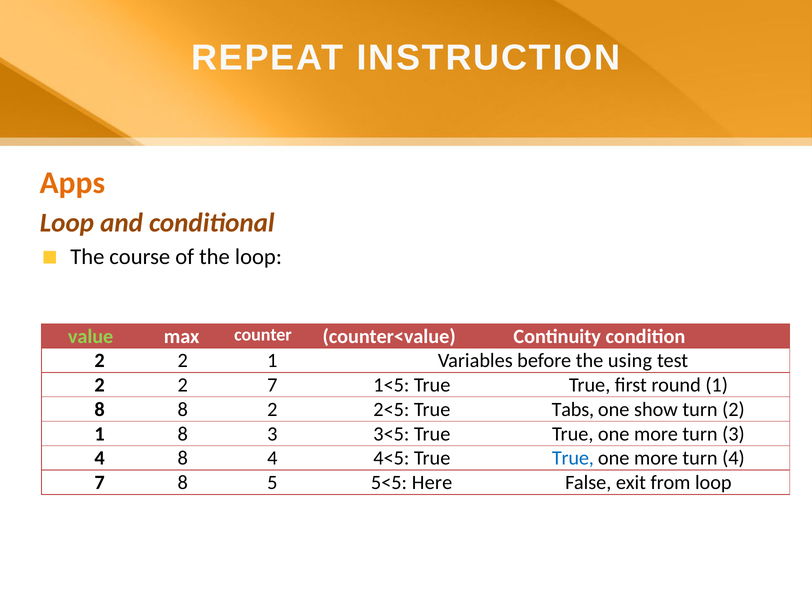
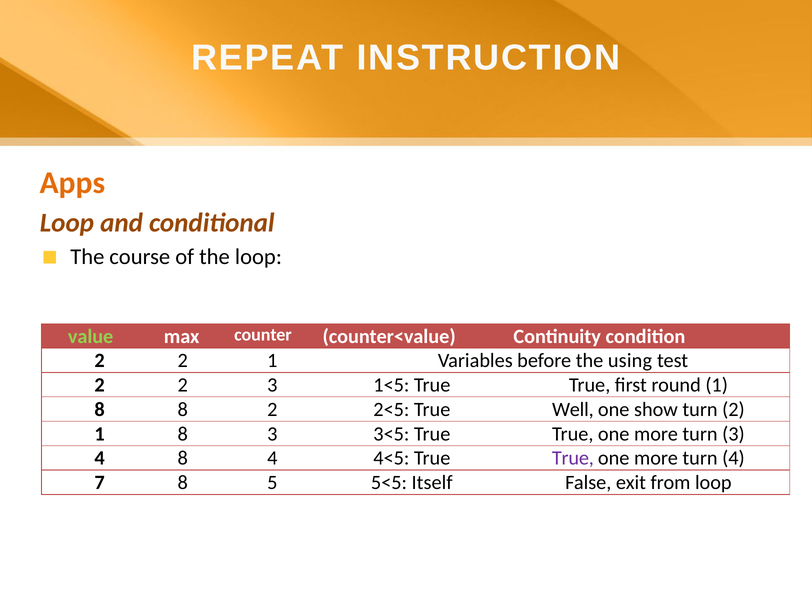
2 7: 7 -> 3 (272, 385)
Tabs: Tabs -> Well (573, 409)
True colour: blue -> purple (573, 458)
Here: Here -> Itself (432, 483)
